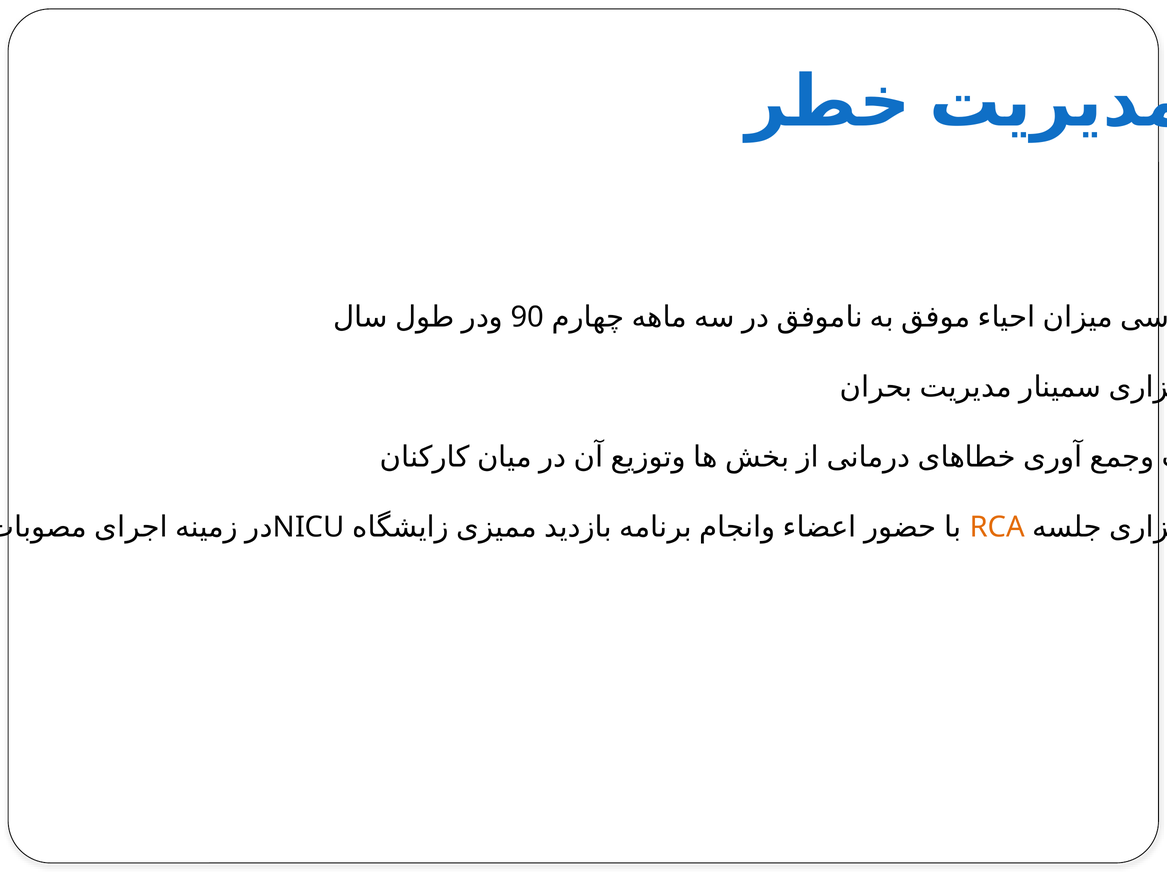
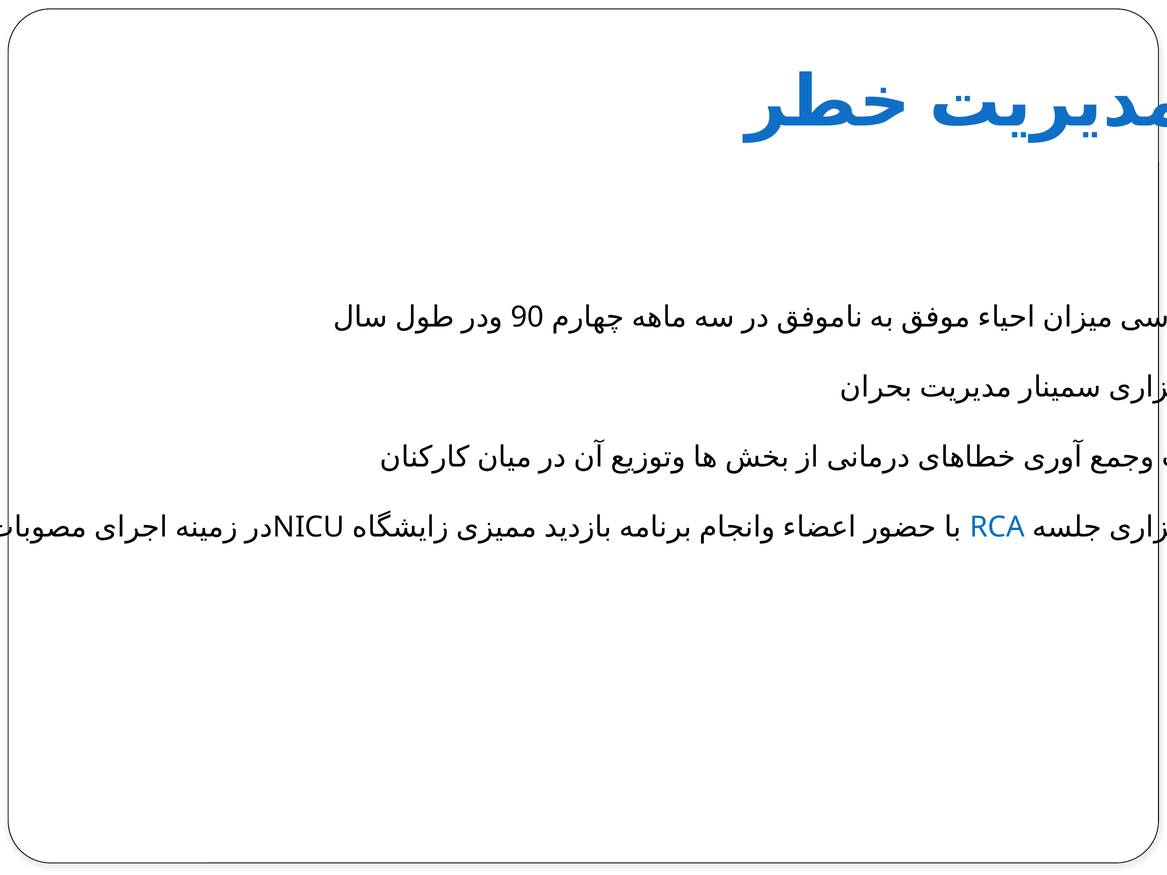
RCA colour: orange -> blue (997, 527)
